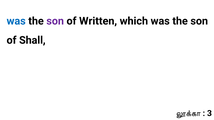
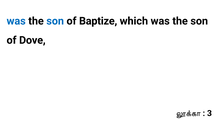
son colour: purple -> blue (55, 21)
Written: Written -> Baptize (98, 21)
Shall: Shall -> Dove (32, 40)
